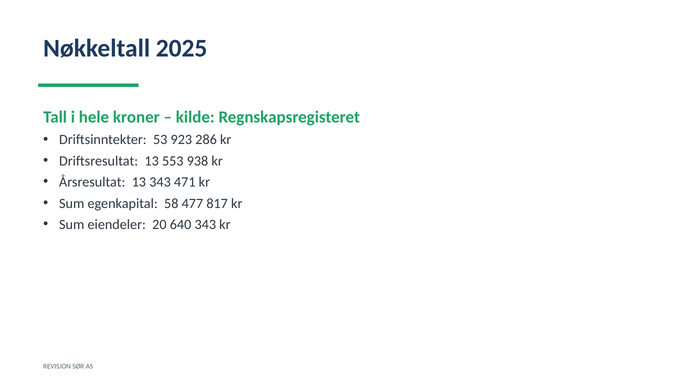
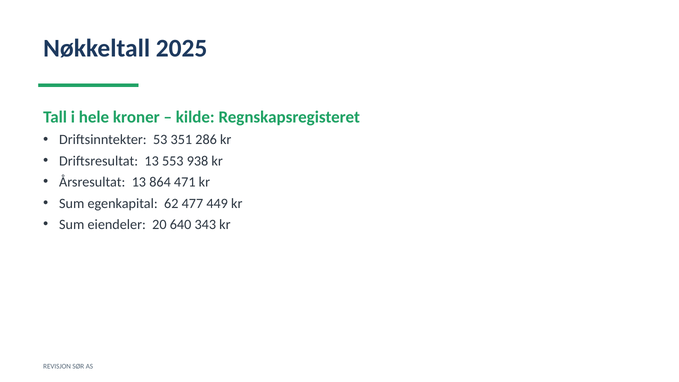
923: 923 -> 351 (181, 140)
13 343: 343 -> 864 (160, 182)
58: 58 -> 62 (171, 203)
817: 817 -> 449 (217, 203)
